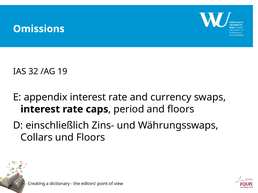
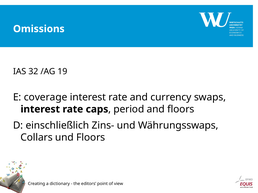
appendix: appendix -> coverage (46, 97)
